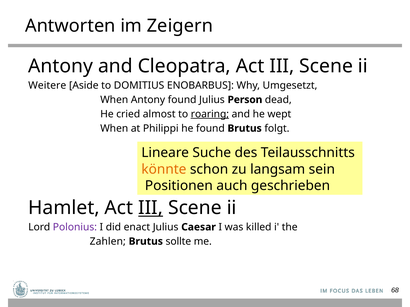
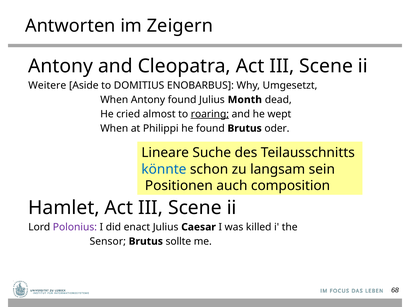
Person: Person -> Month (245, 100)
folgt: folgt -> oder (277, 129)
könnte colour: orange -> blue (164, 169)
geschrieben: geschrieben -> composition (291, 186)
III underline: present -> none (151, 208)
Zahlen: Zahlen -> Sensor (108, 242)
